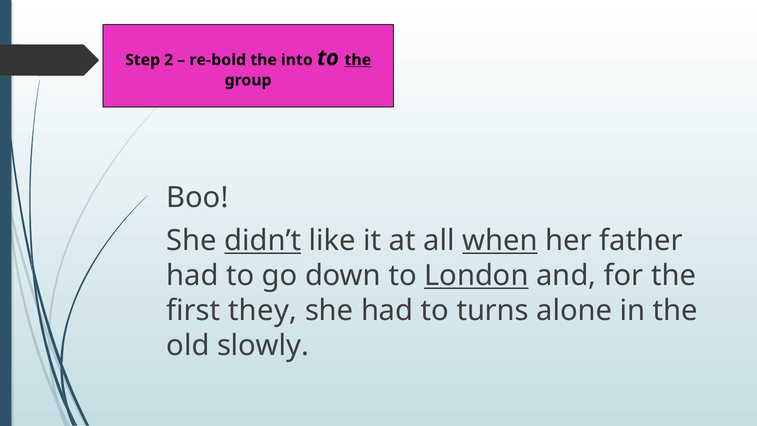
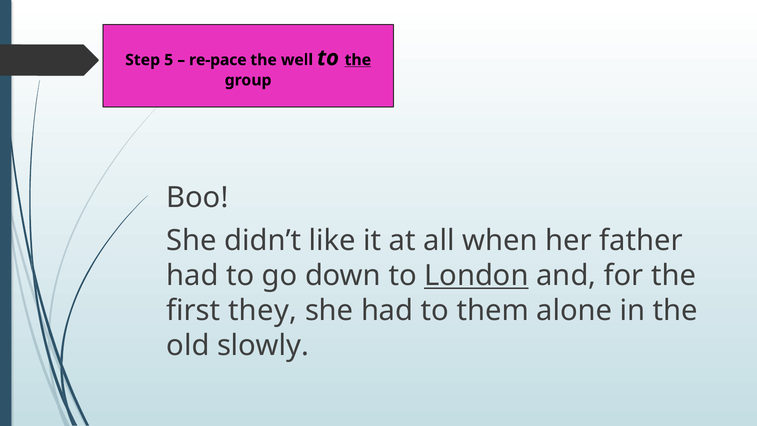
2: 2 -> 5 (169, 60)
re-bold: re-bold -> re-pace (218, 60)
into: into -> well (297, 60)
didn’t underline: present -> none (263, 241)
when underline: present -> none (500, 241)
turns: turns -> them (493, 311)
